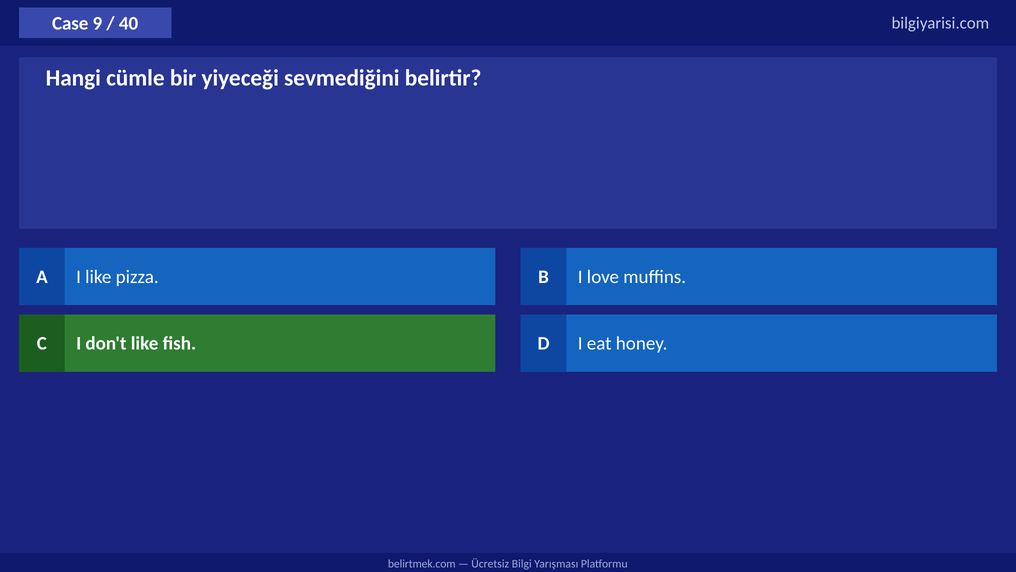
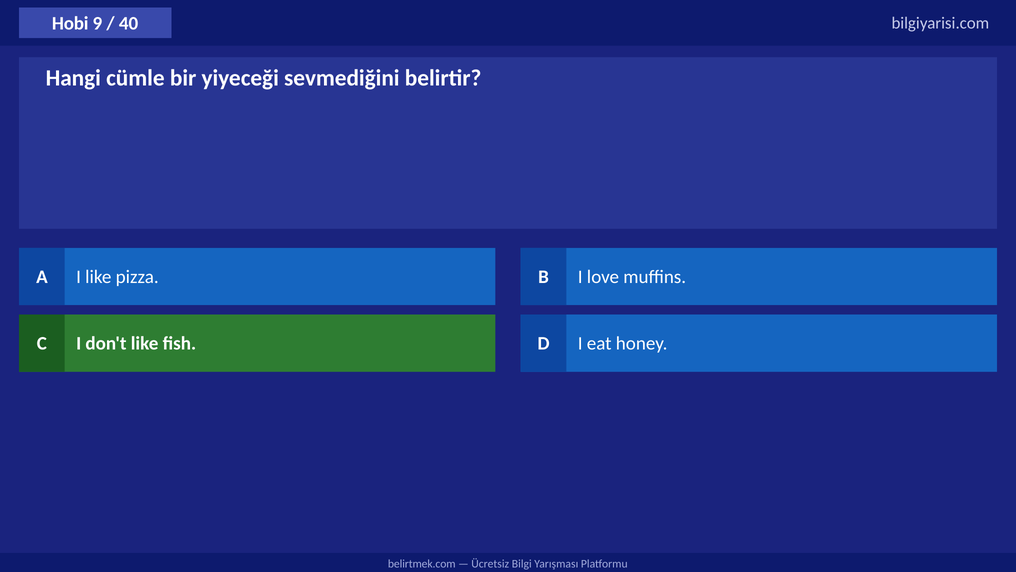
Case: Case -> Hobi (70, 23)
